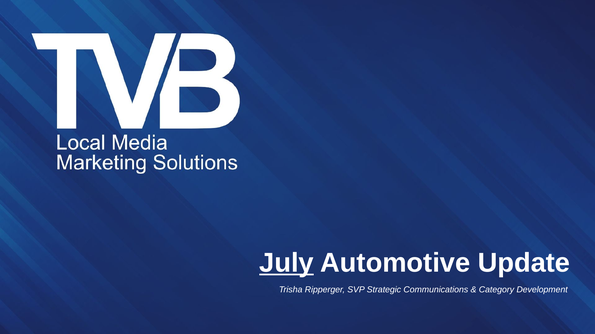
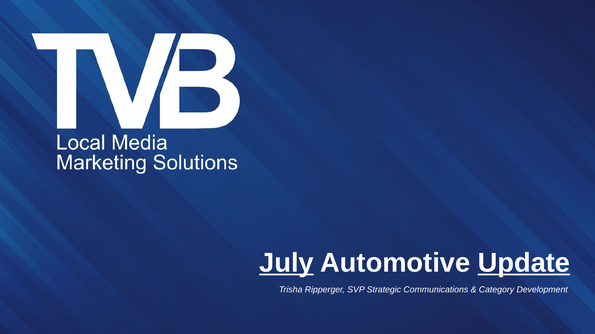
Update underline: none -> present (524, 263)
